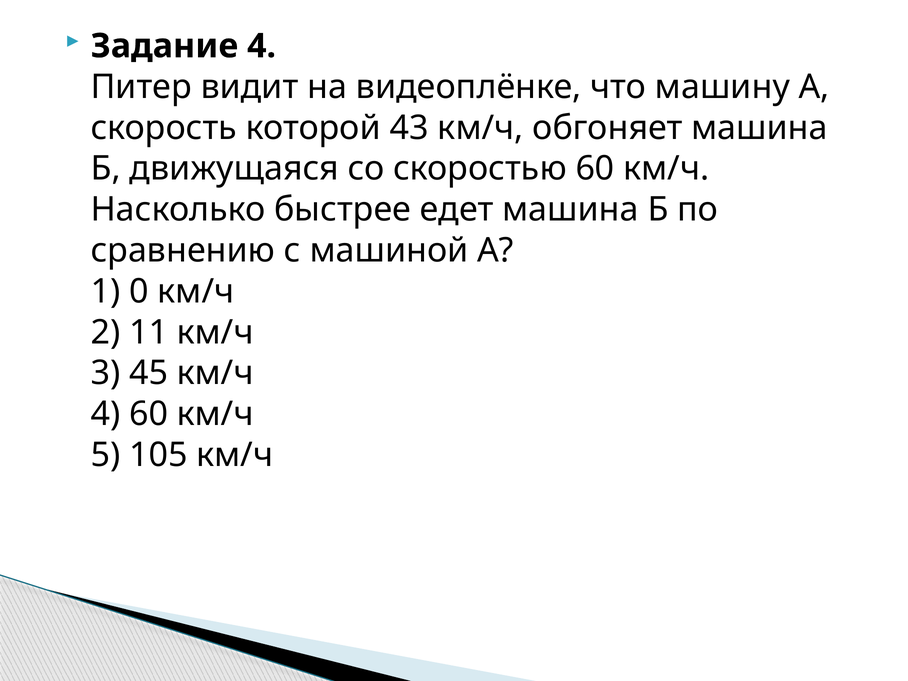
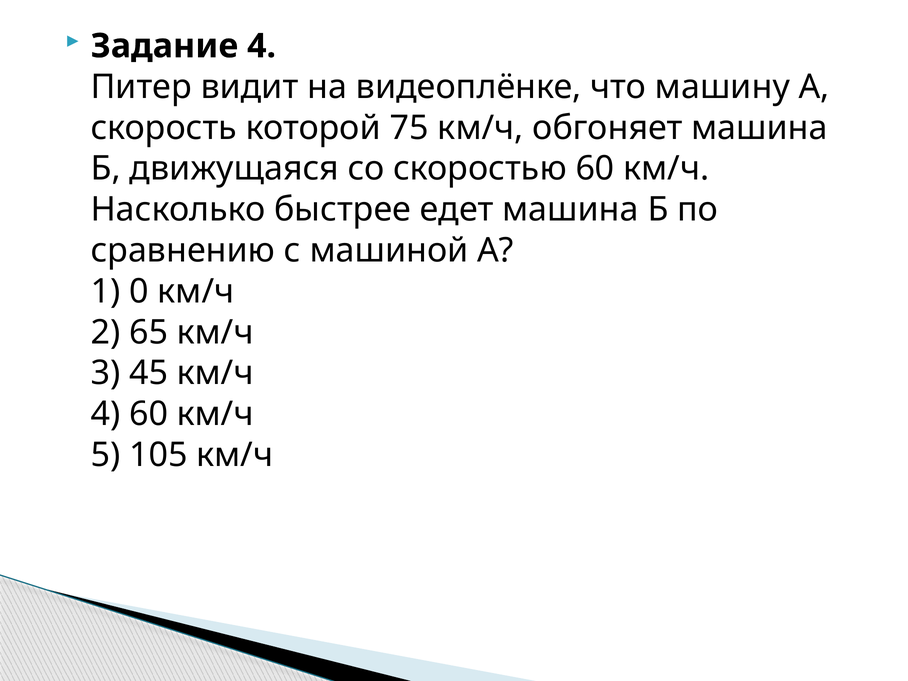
43: 43 -> 75 (409, 128)
11: 11 -> 65 (149, 332)
